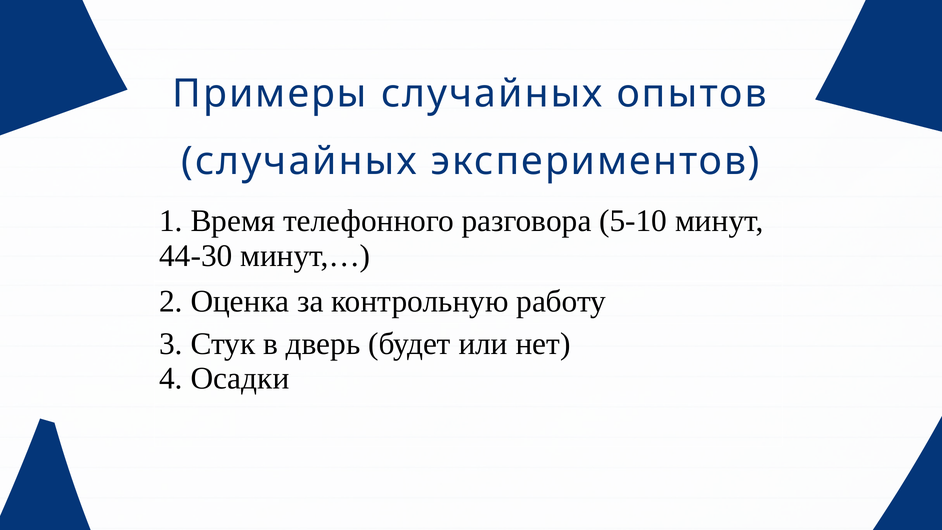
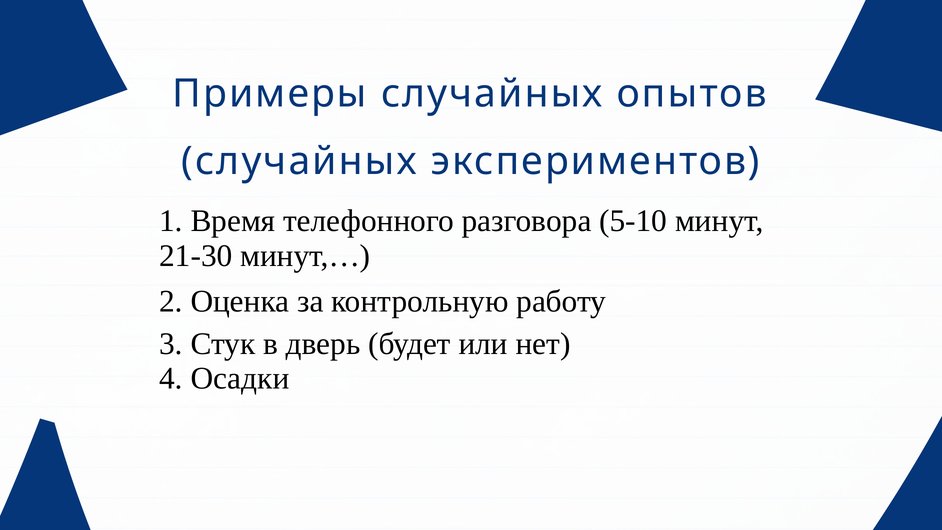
44-30: 44-30 -> 21-30 (196, 256)
